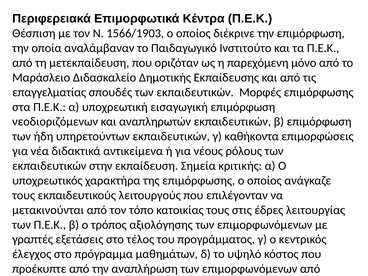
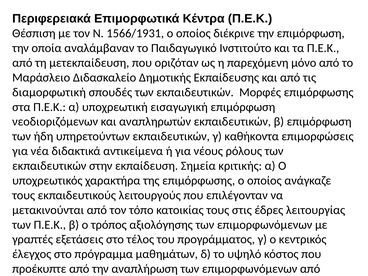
1566/1903: 1566/1903 -> 1566/1931 (135, 33)
επαγγελματίας: επαγγελματίας -> διαμορφωτική (49, 92)
